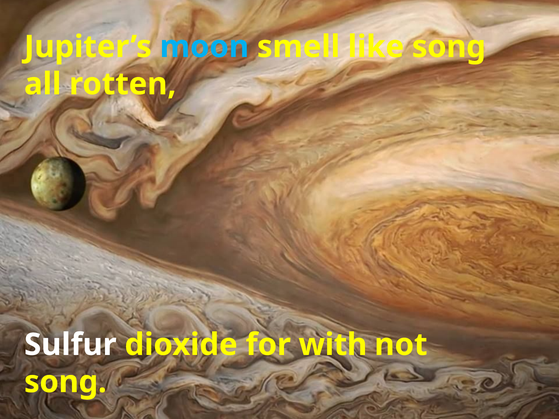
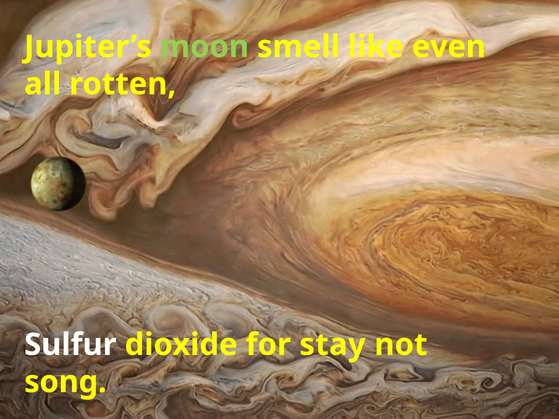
moon colour: light blue -> light green (204, 47)
like song: song -> even (449, 47)
with: with -> stay (333, 345)
